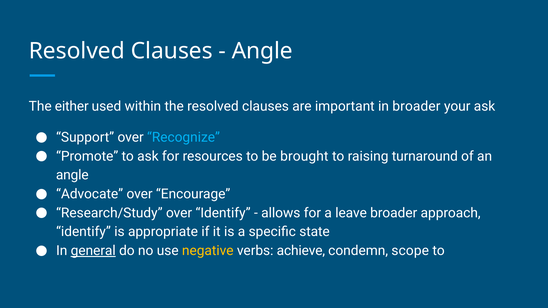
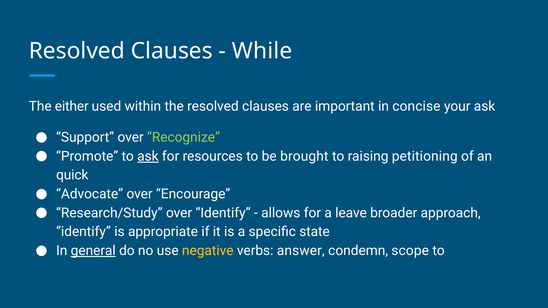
Angle: Angle -> While (262, 51)
in broader: broader -> concise (416, 106)
Recognize colour: light blue -> light green (183, 137)
ask underline: none -> present (148, 156)
turnaround: turnaround -> petitioning (425, 156)
angle: angle -> quick (72, 175)
achieve: achieve -> answer (301, 251)
